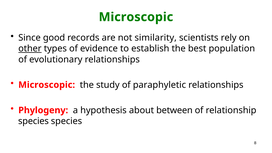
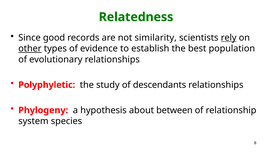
Microscopic: Microscopic -> Relatedness (136, 17)
rely underline: none -> present (229, 38)
Microscopic: Microscopic -> Polyphyletic (47, 85)
paraphyletic: paraphyletic -> descendants (160, 85)
species: species -> system (33, 121)
